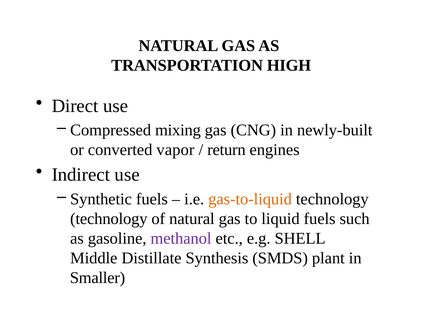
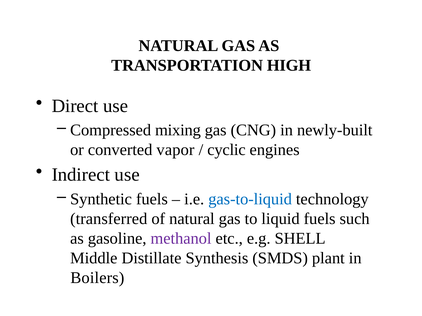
return: return -> cyclic (226, 150)
gas-to-liquid colour: orange -> blue (250, 199)
technology: technology -> transferred (109, 219)
Smaller: Smaller -> Boilers (97, 278)
